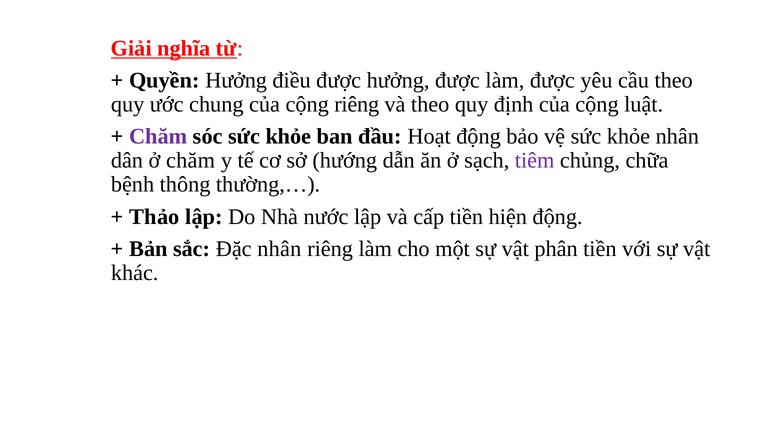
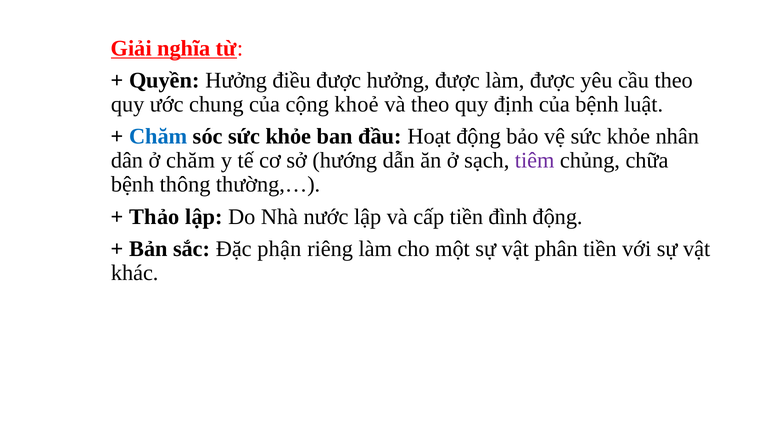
cộng riêng: riêng -> khoẻ (357, 104)
định của cộng: cộng -> bệnh (597, 104)
Chăm colour: purple -> blue (158, 137)
hiện: hiện -> đình (508, 217)
Đặc nhân: nhân -> phận (279, 249)
